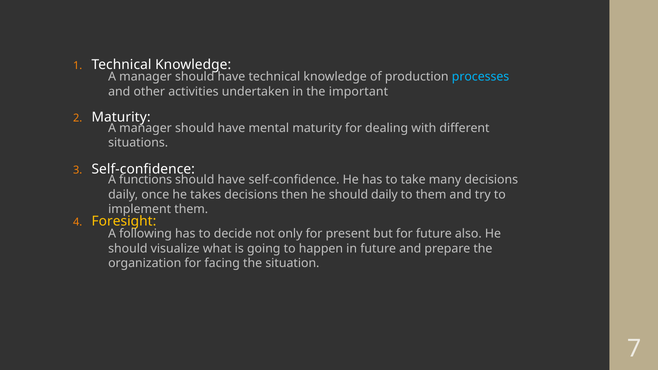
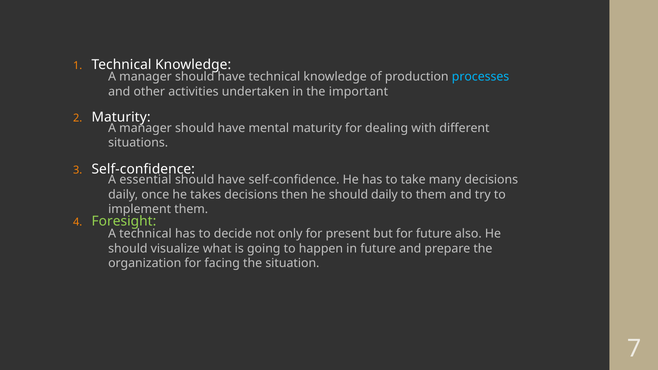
functions: functions -> essential (145, 180)
Foresight colour: yellow -> light green (124, 221)
A following: following -> technical (145, 234)
